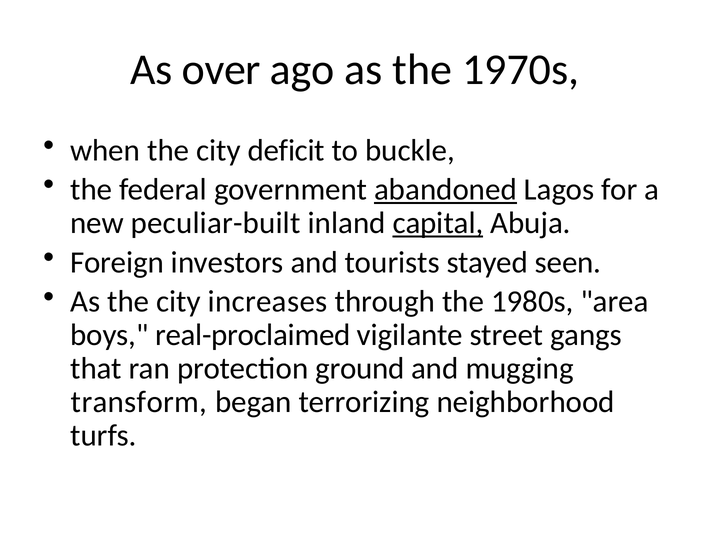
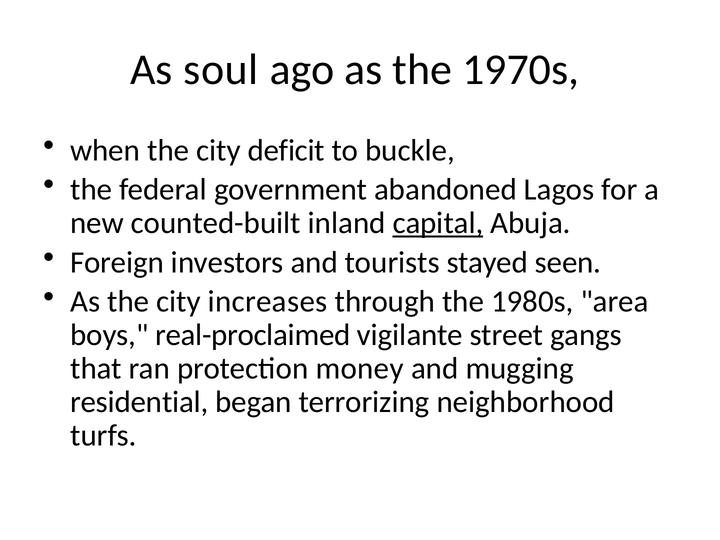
over: over -> soul (221, 70)
abandoned underline: present -> none (445, 190)
peculiar-built: peculiar-built -> counted-built (216, 223)
ground: ground -> money (360, 369)
transform: transform -> residential (139, 402)
